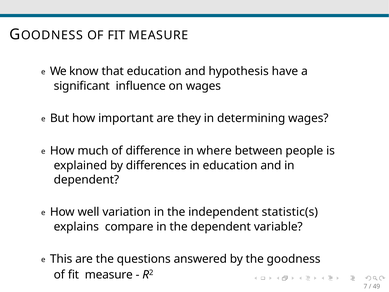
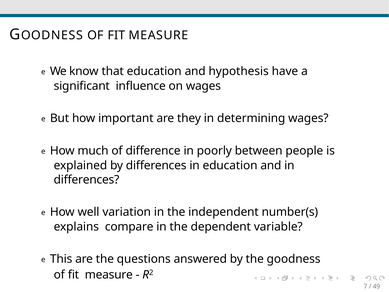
where: where -> poorly (214, 151)
dependent: dependent -> differences (86, 180)
statistic(s: statistic(s -> number(s (290, 212)
